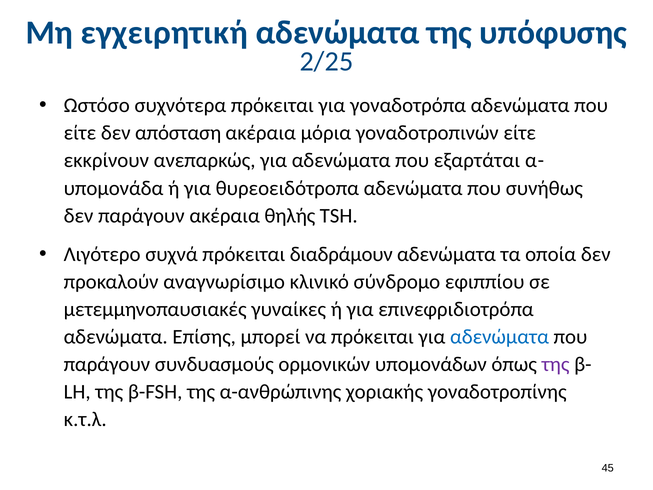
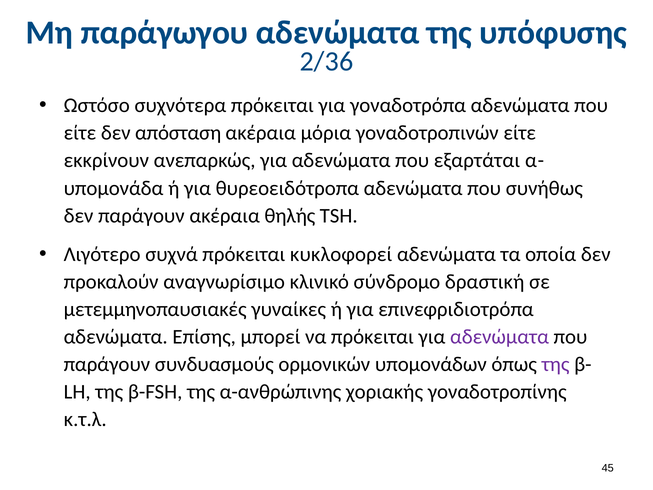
εγχειρητική: εγχειρητική -> παράγωγου (165, 33)
2/25: 2/25 -> 2/36 (327, 61)
διαδράμουν: διαδράμουν -> κυκλοφορεί (341, 254)
εφιππίου: εφιππίου -> δραστική (485, 282)
αδενώματα colour: blue -> purple (500, 337)
